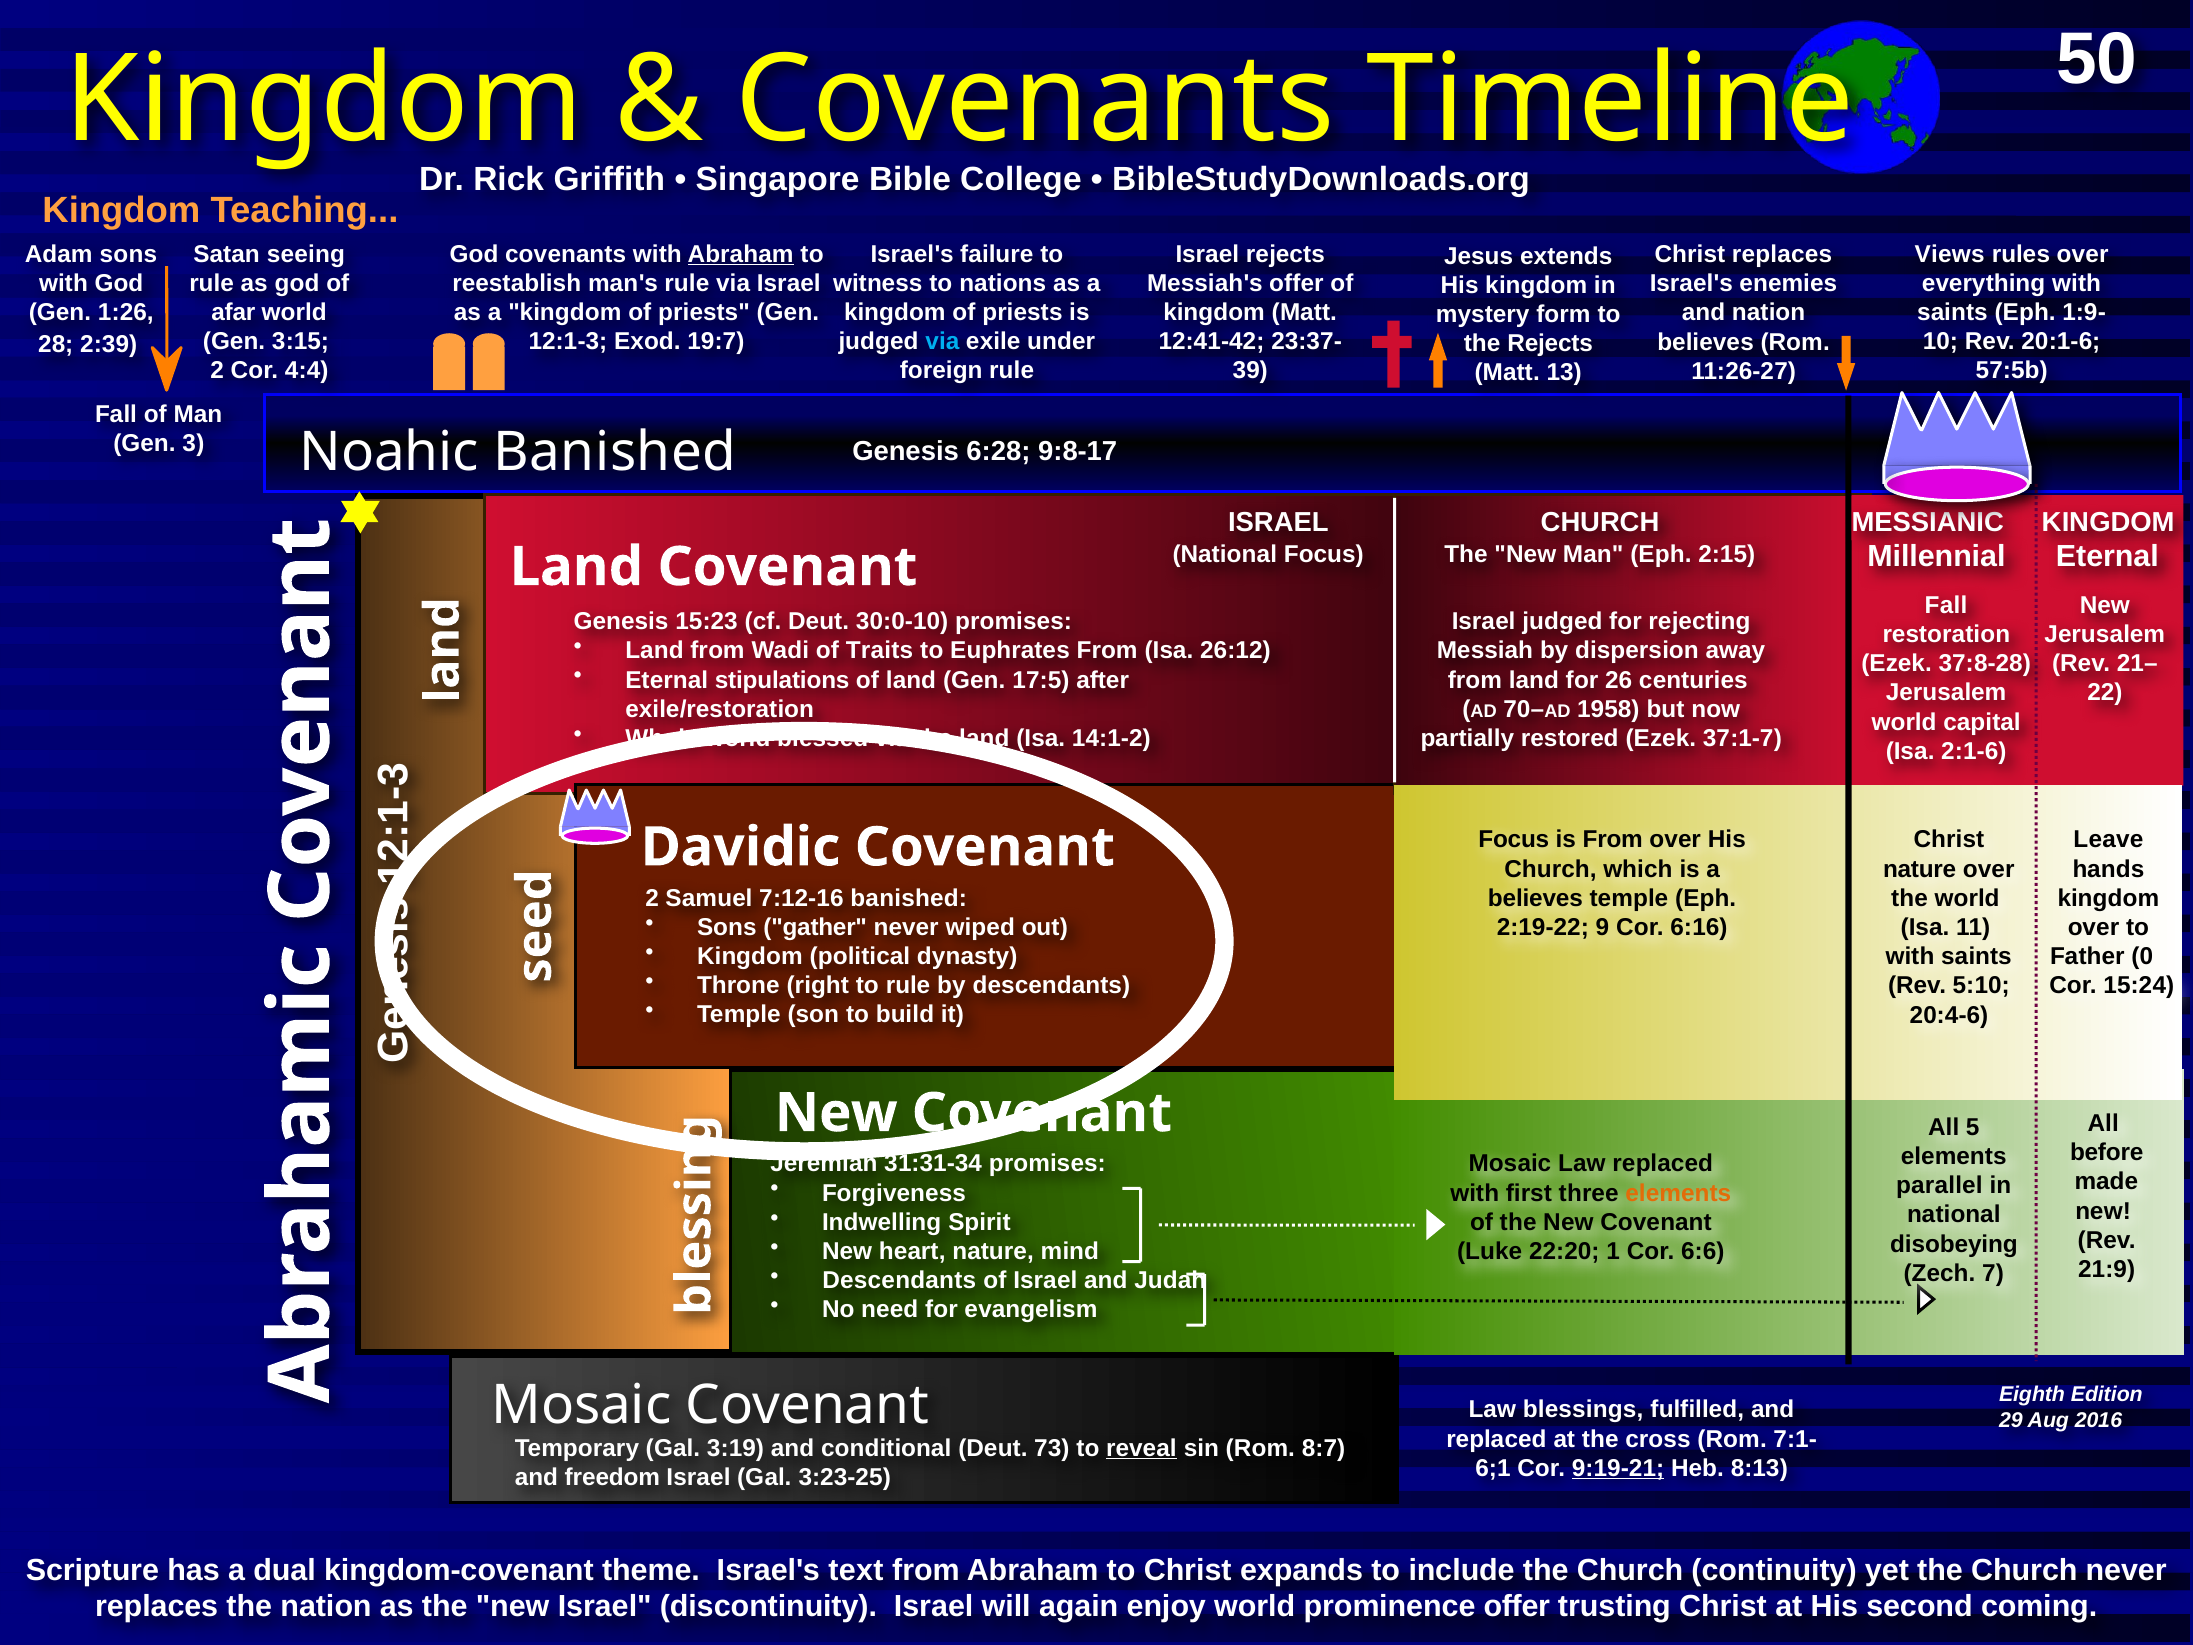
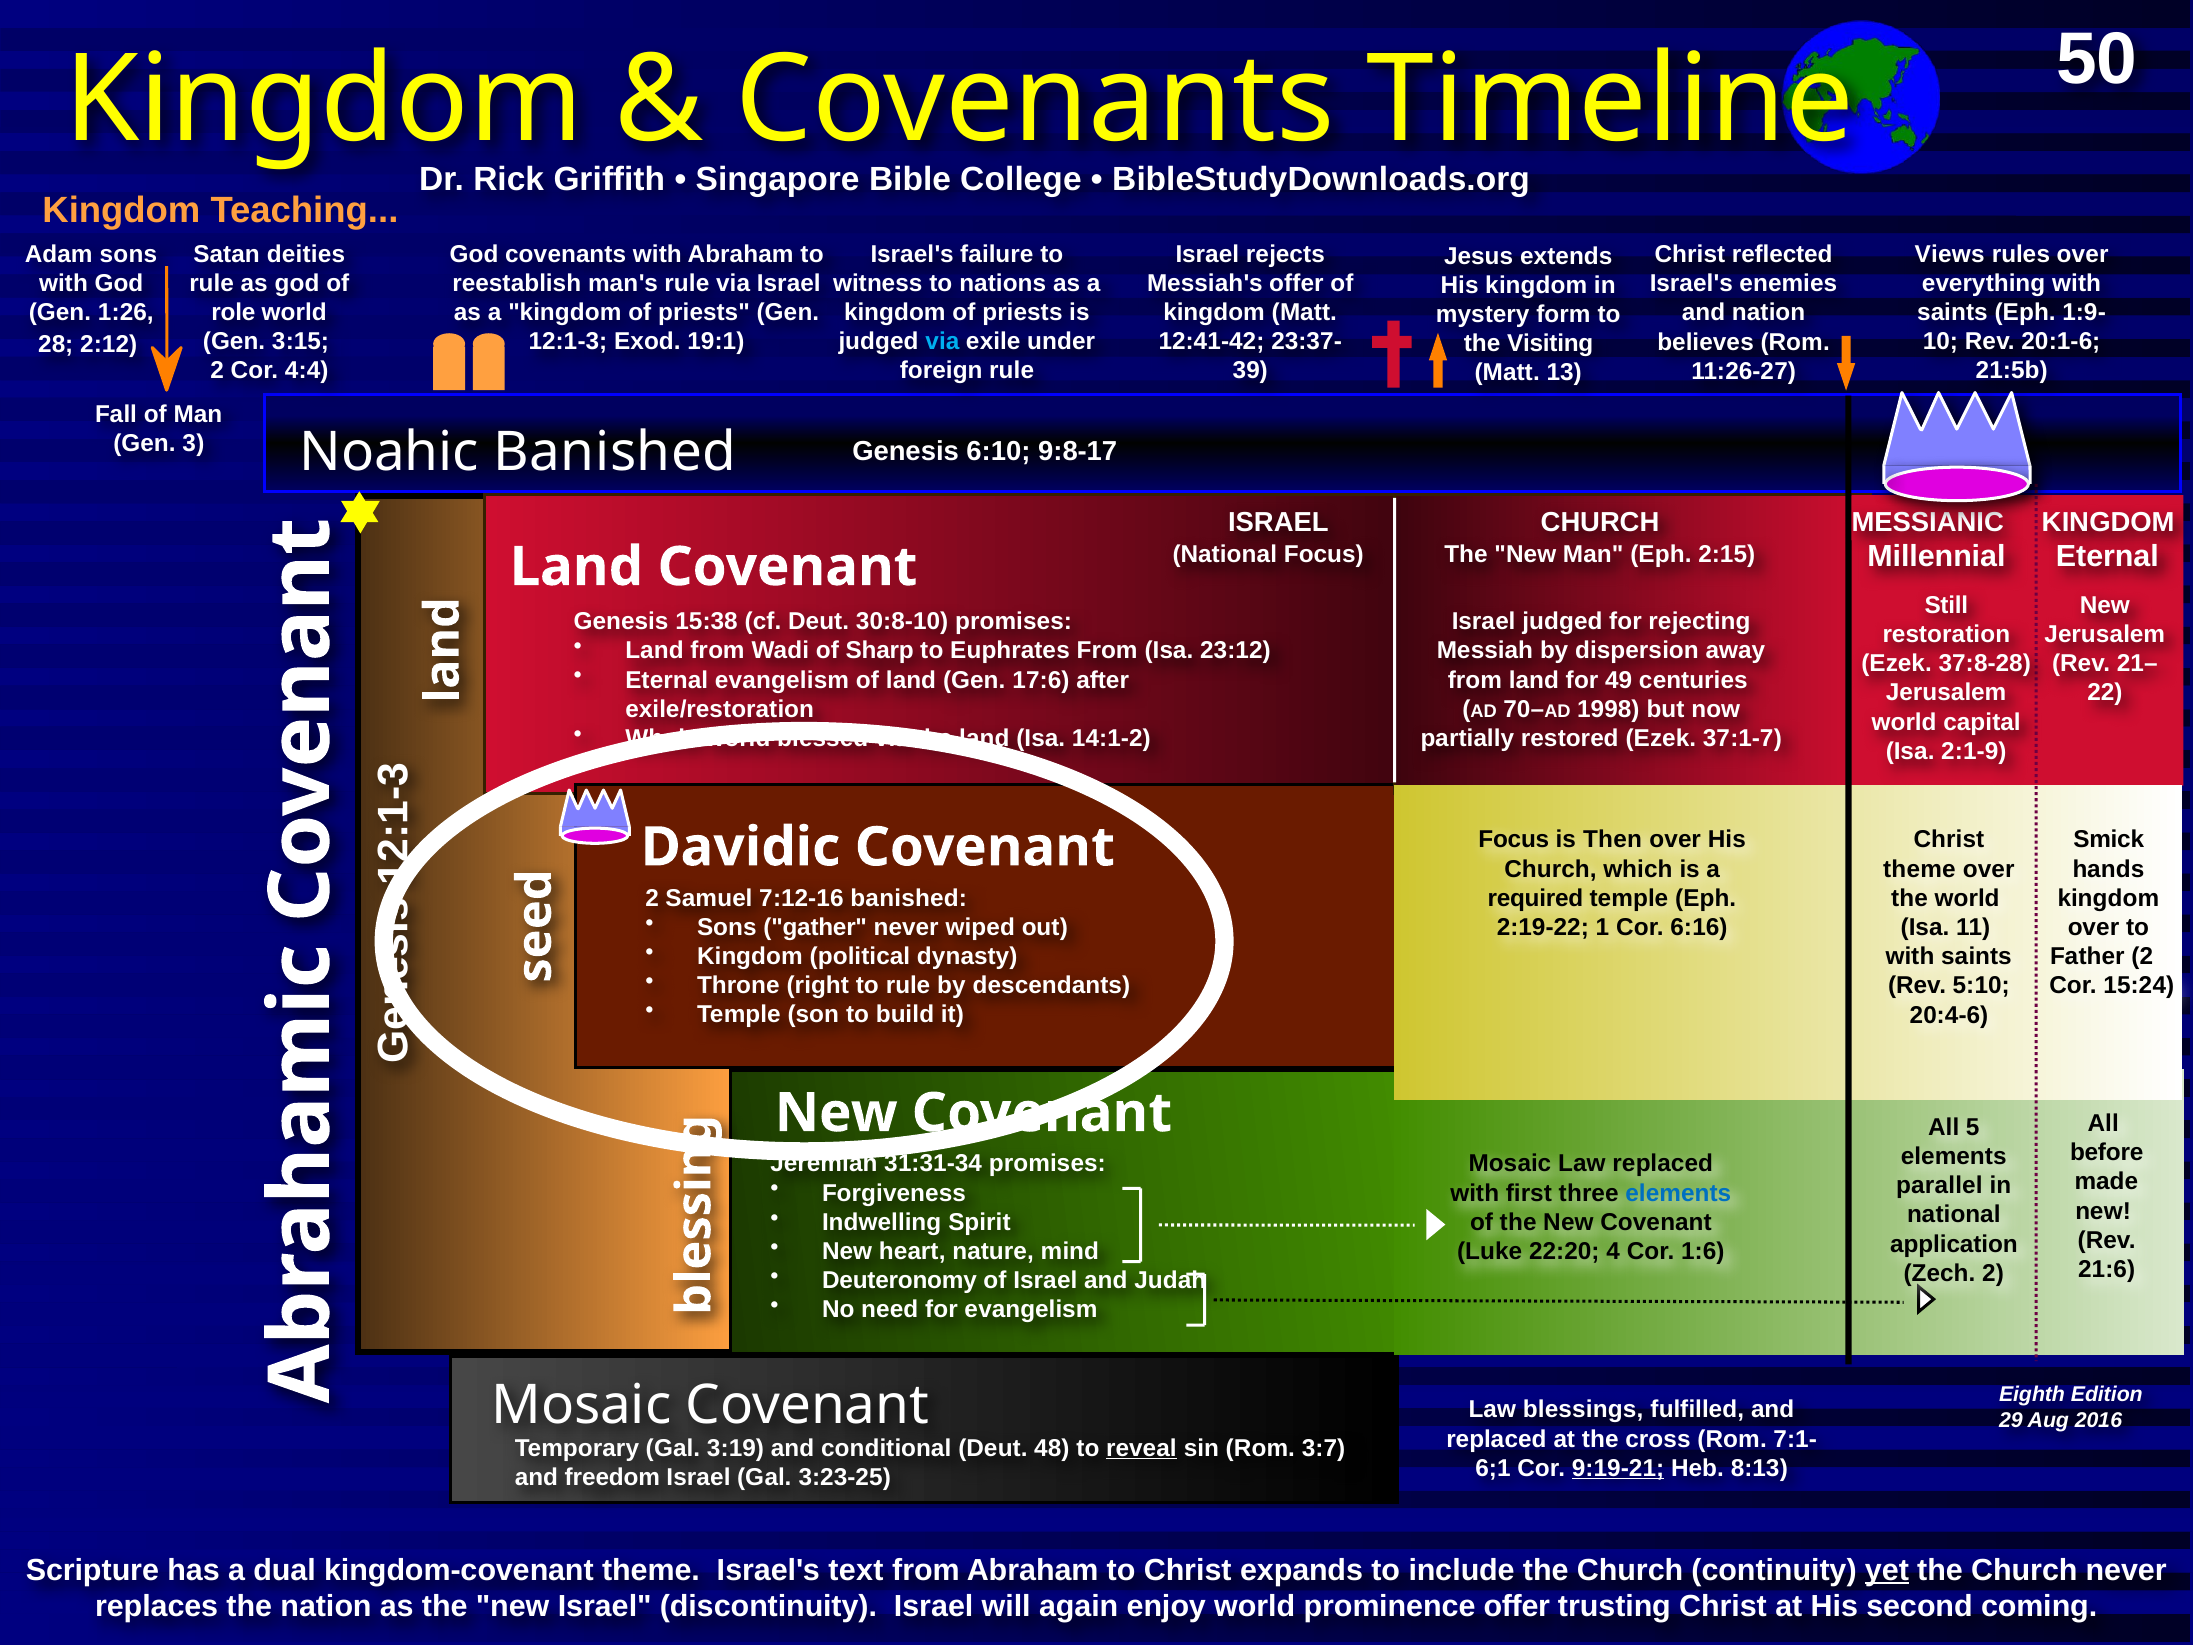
seeing: seeing -> deities (306, 254)
Abraham underline: present -> none (741, 254)
Christ replaces: replaces -> reflected (1782, 255)
afar: afar -> role (233, 313)
19:7: 19:7 -> 19:1 (716, 342)
the Rejects: Rejects -> Visiting (1550, 344)
2:39: 2:39 -> 2:12 (109, 345)
57:5b: 57:5b -> 21:5b (2012, 371)
6:28: 6:28 -> 6:10 (998, 451)
Fall: Fall -> Still (1946, 605)
15:23: 15:23 -> 15:38 (707, 622)
30:0-10: 30:0-10 -> 30:8-10 (902, 622)
Traits: Traits -> Sharp (880, 651)
26:12: 26:12 -> 23:12 (1235, 651)
Eternal stipulations: stipulations -> evangelism (782, 680)
17:5: 17:5 -> 17:6 (1041, 680)
26: 26 -> 49 (1619, 680)
1958: 1958 -> 1998 (1608, 709)
2:1-6: 2:1-6 -> 2:1-9 (1974, 751)
is From: From -> Then (1613, 840)
Leave: Leave -> Smick (2109, 840)
nature: nature -> theme (1919, 869)
believes: believes -> required (1535, 898)
2:19-22 9: 9 -> 1 (1602, 927)
Father 0: 0 -> 2 (2142, 956)
elements colour: orange -> blue (1678, 1193)
disobeying: disobeying -> application (1954, 1244)
22:20 1: 1 -> 4 (1613, 1251)
6:6: 6:6 -> 1:6 (1703, 1251)
21:9: 21:9 -> 21:6 (2107, 1269)
Zech 7: 7 -> 2 (1993, 1273)
Descendants: Descendants -> Deuteronomy (899, 1280)
73: 73 -> 48 (1052, 1448)
8:7: 8:7 -> 3:7 (1324, 1448)
yet underline: none -> present (1887, 1570)
